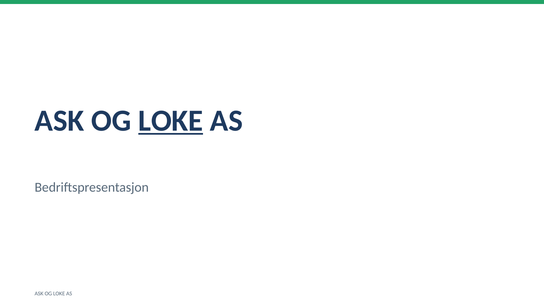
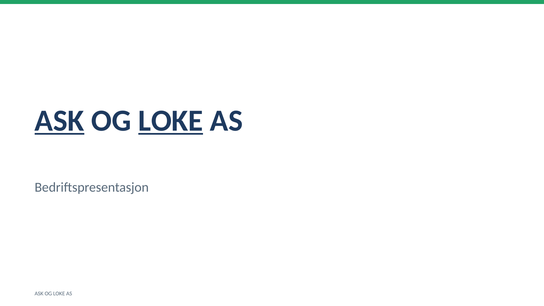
ASK underline: none -> present (59, 121)
